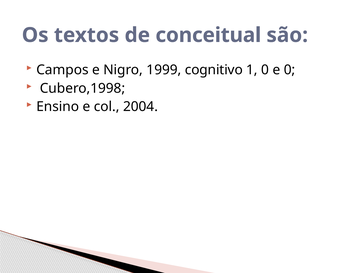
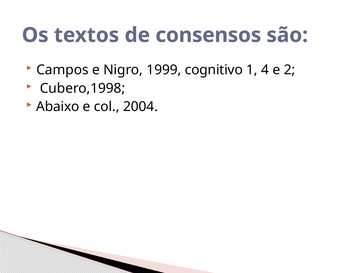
conceitual: conceitual -> consensos (208, 35)
1 0: 0 -> 4 (265, 70)
e 0: 0 -> 2 (289, 70)
Ensino: Ensino -> Abaixo (58, 107)
